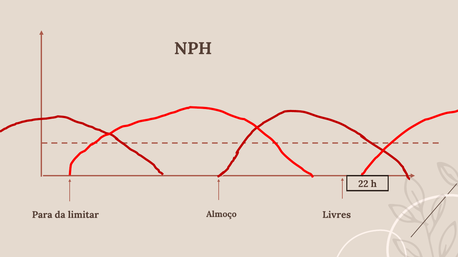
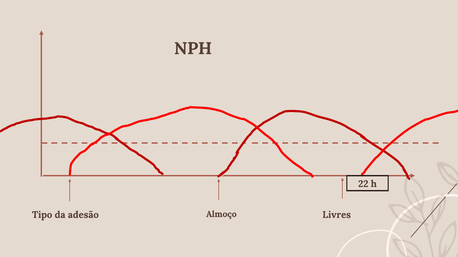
Para: Para -> Tipo (42, 215)
limitar: limitar -> adesão (83, 215)
